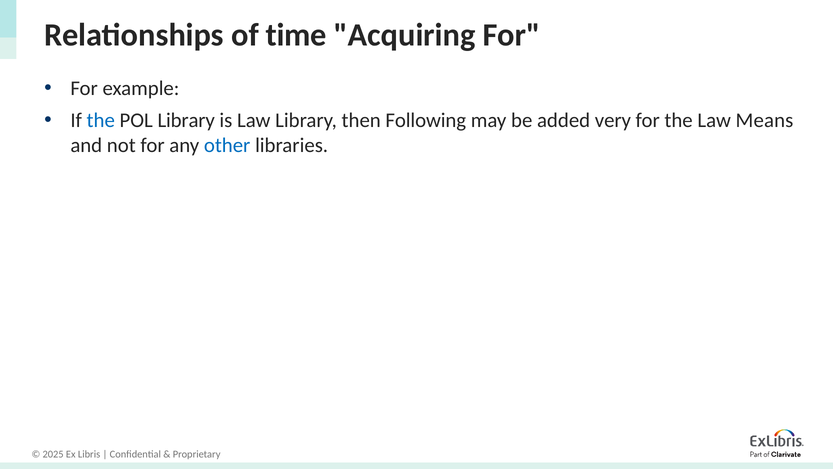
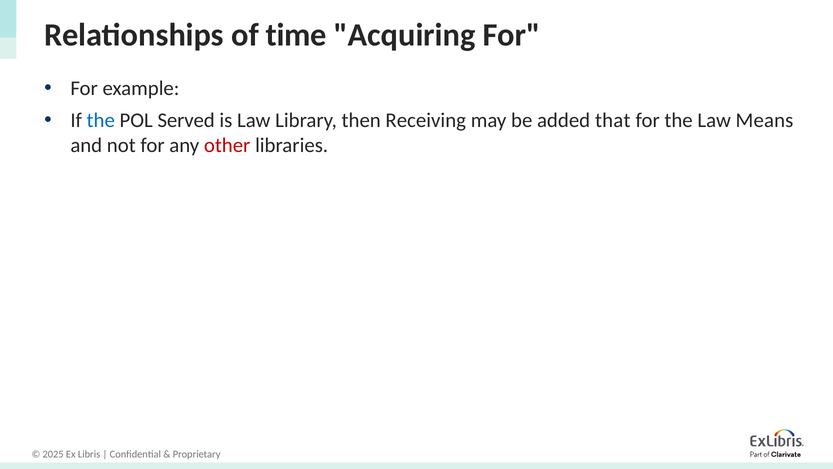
POL Library: Library -> Served (186, 120)
Following: Following -> Receiving (426, 120)
very: very -> that (613, 120)
other colour: blue -> red (227, 145)
